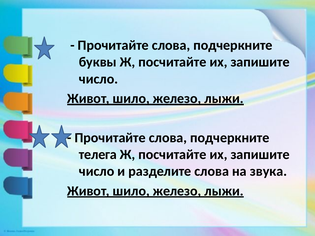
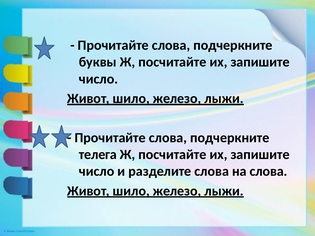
на звука: звука -> слова (269, 171)
